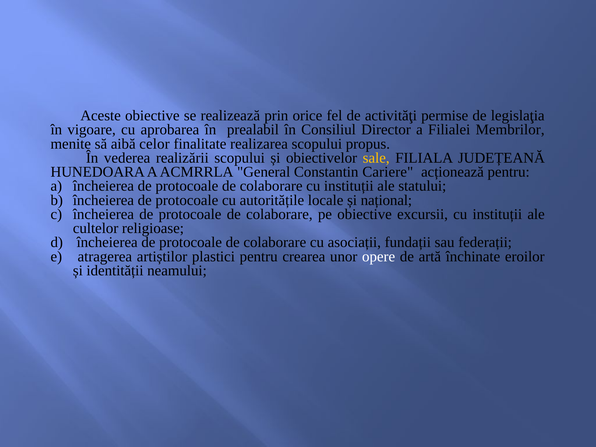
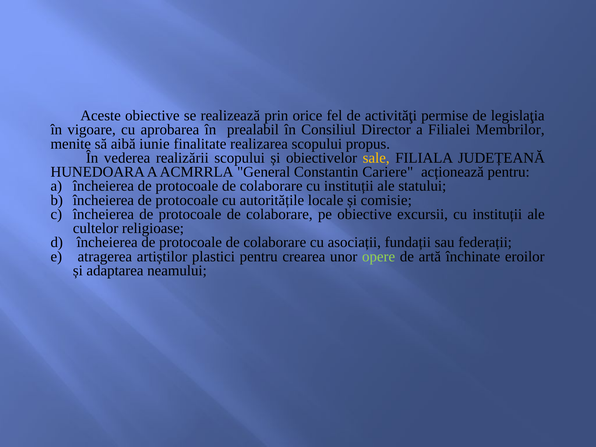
celor: celor -> iunie (154, 144)
național: național -> comisie (386, 200)
opere colour: white -> light green (379, 256)
identității: identității -> adaptarea (115, 271)
